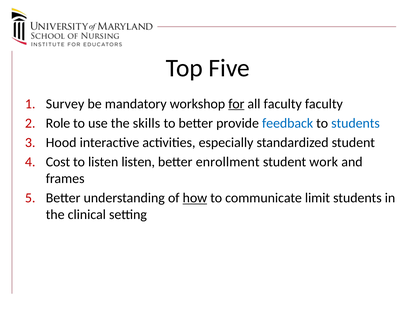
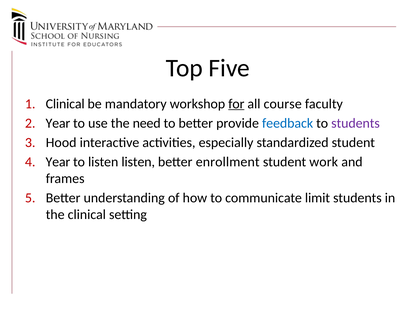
Survey: Survey -> Clinical (65, 104)
all faculty: faculty -> course (283, 104)
Role: Role -> Year (58, 123)
skills: skills -> need (147, 123)
students colour: blue -> purple (356, 123)
Cost: Cost -> Year (58, 162)
how underline: present -> none (195, 198)
